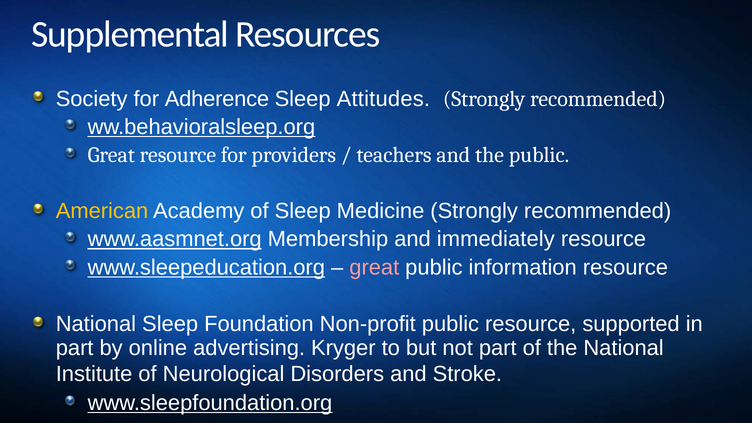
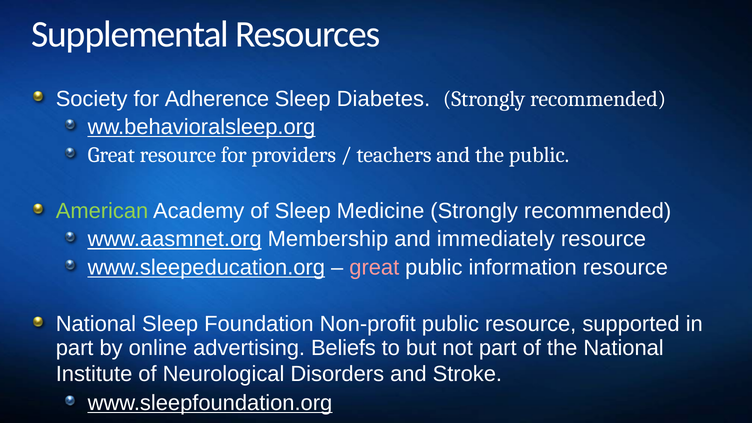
Attitudes: Attitudes -> Diabetes (383, 99)
American colour: yellow -> light green (102, 211)
Kryger: Kryger -> Beliefs (343, 348)
